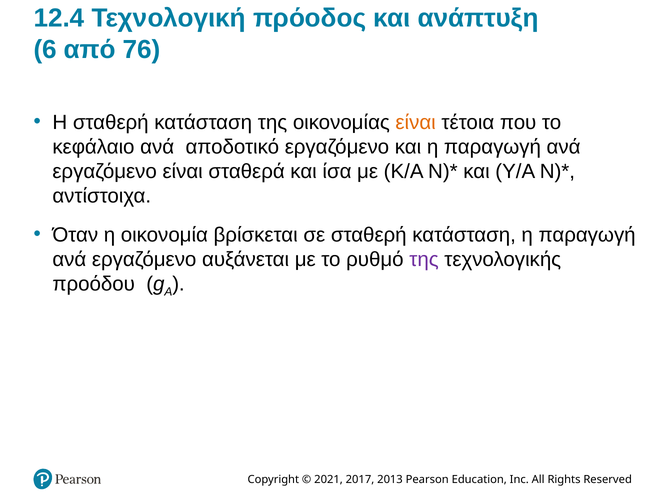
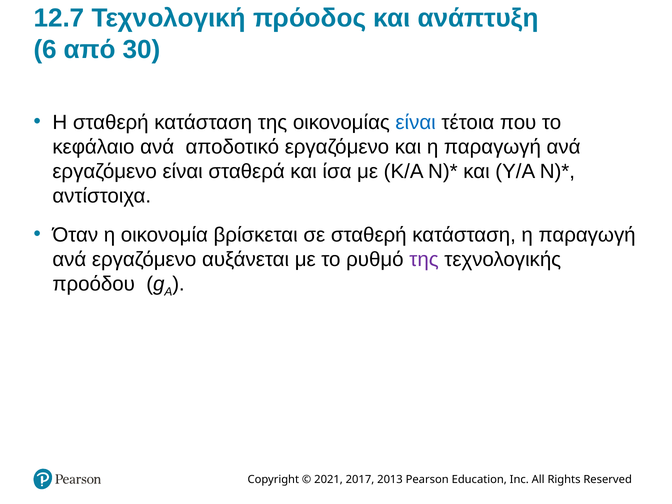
12.4: 12.4 -> 12.7 (59, 18)
76: 76 -> 30 (142, 49)
είναι colour: orange -> blue (416, 122)
